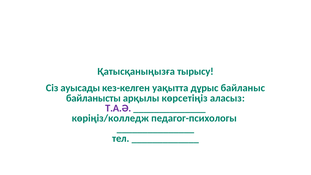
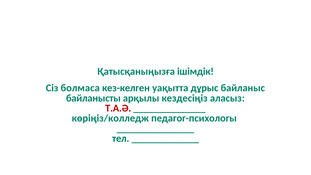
тырысу: тырысу -> ішімдік (195, 71)
ауысады: ауысады -> болмаса (80, 88)
көрсетіңіз: көрсетіңіз -> кездесіңіз (185, 98)
Т.А.Ә colour: purple -> red (118, 108)
